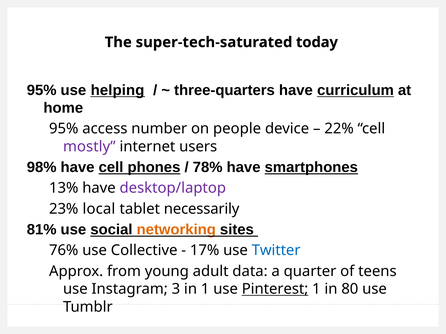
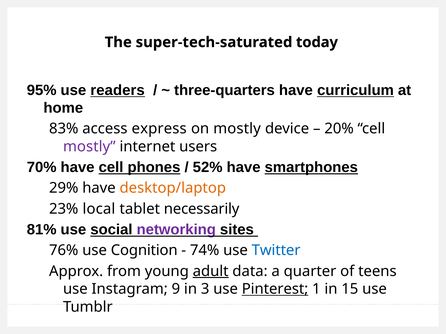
helping: helping -> readers (118, 90)
95%: 95% -> 83% (64, 129)
number: number -> express (159, 129)
on people: people -> mostly (237, 129)
22%: 22% -> 20% (339, 129)
98%: 98% -> 70% (42, 168)
78%: 78% -> 52% (208, 168)
13%: 13% -> 29% (64, 188)
desktop/laptop colour: purple -> orange (173, 188)
networking colour: orange -> purple (176, 230)
Collective: Collective -> Cognition (144, 251)
17%: 17% -> 74% (205, 251)
adult underline: none -> present (211, 272)
3: 3 -> 9 (176, 289)
in 1: 1 -> 3 (205, 289)
80: 80 -> 15 (350, 289)
